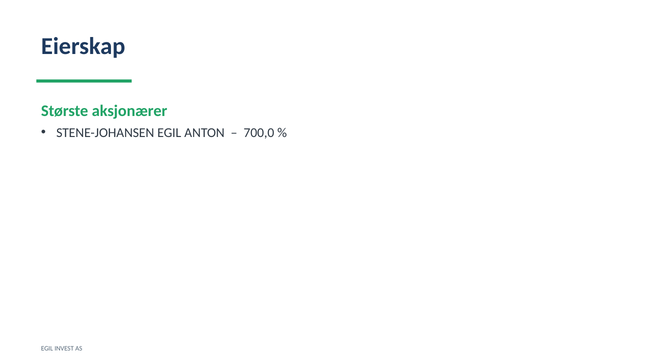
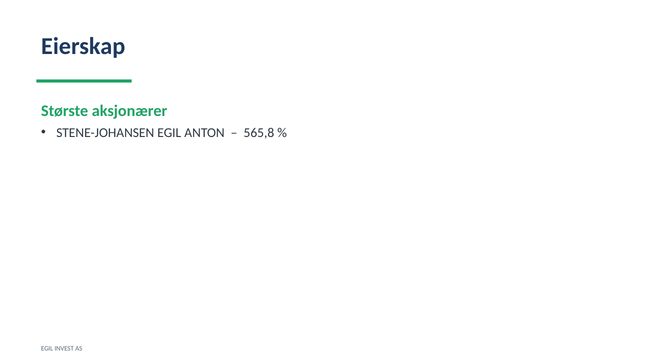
700,0: 700,0 -> 565,8 (259, 133)
